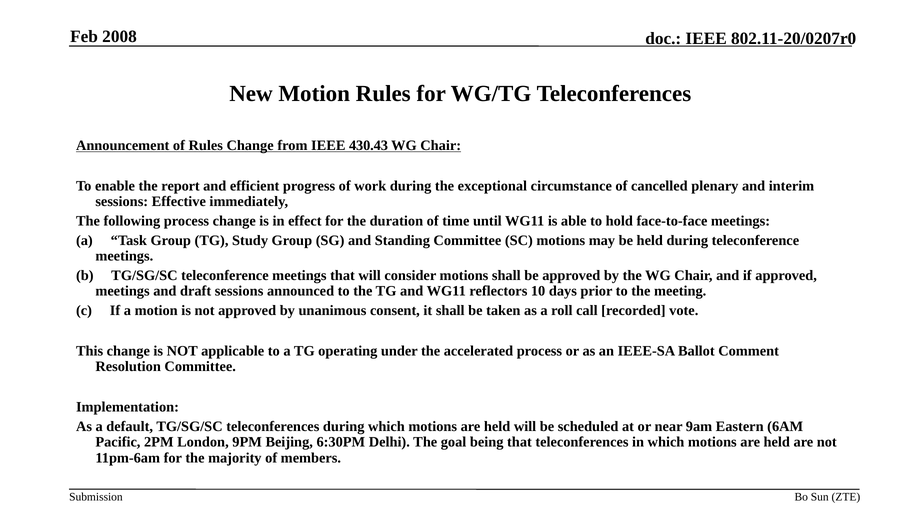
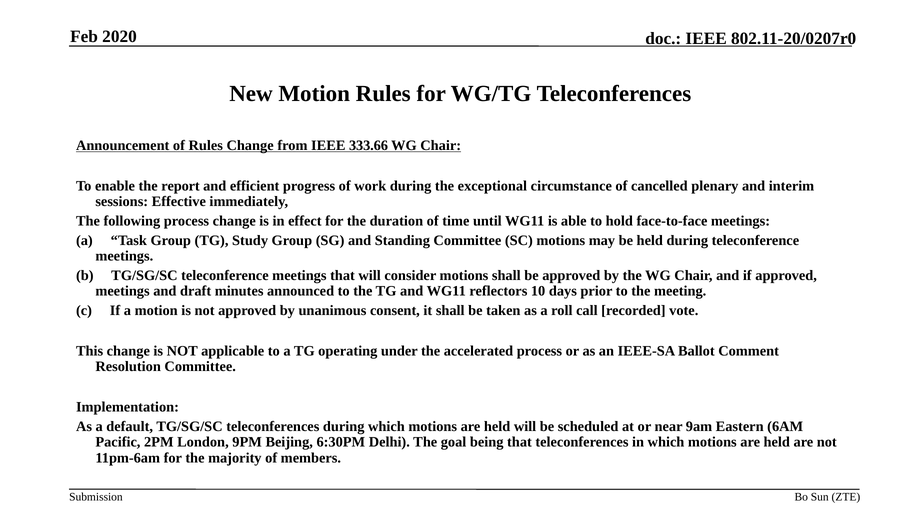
2008: 2008 -> 2020 (120, 37)
430.43: 430.43 -> 333.66 (369, 145)
draft sessions: sessions -> minutes (239, 291)
